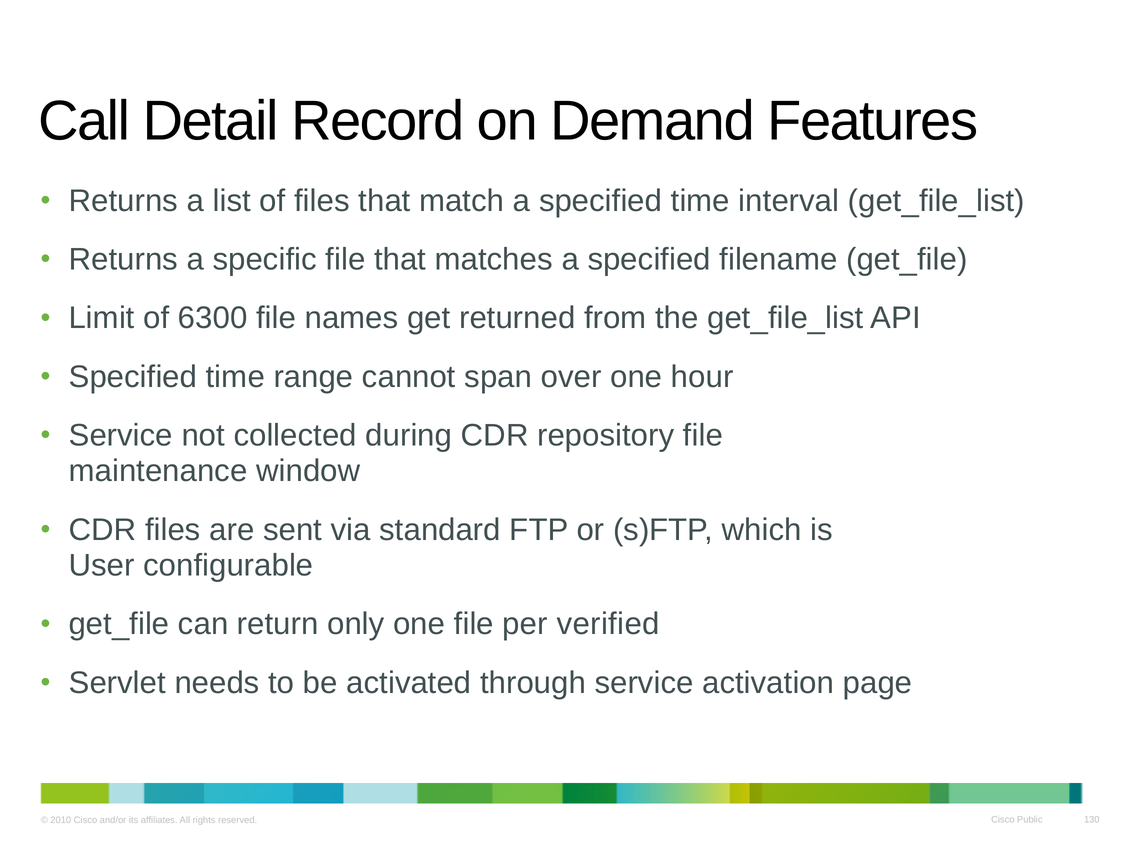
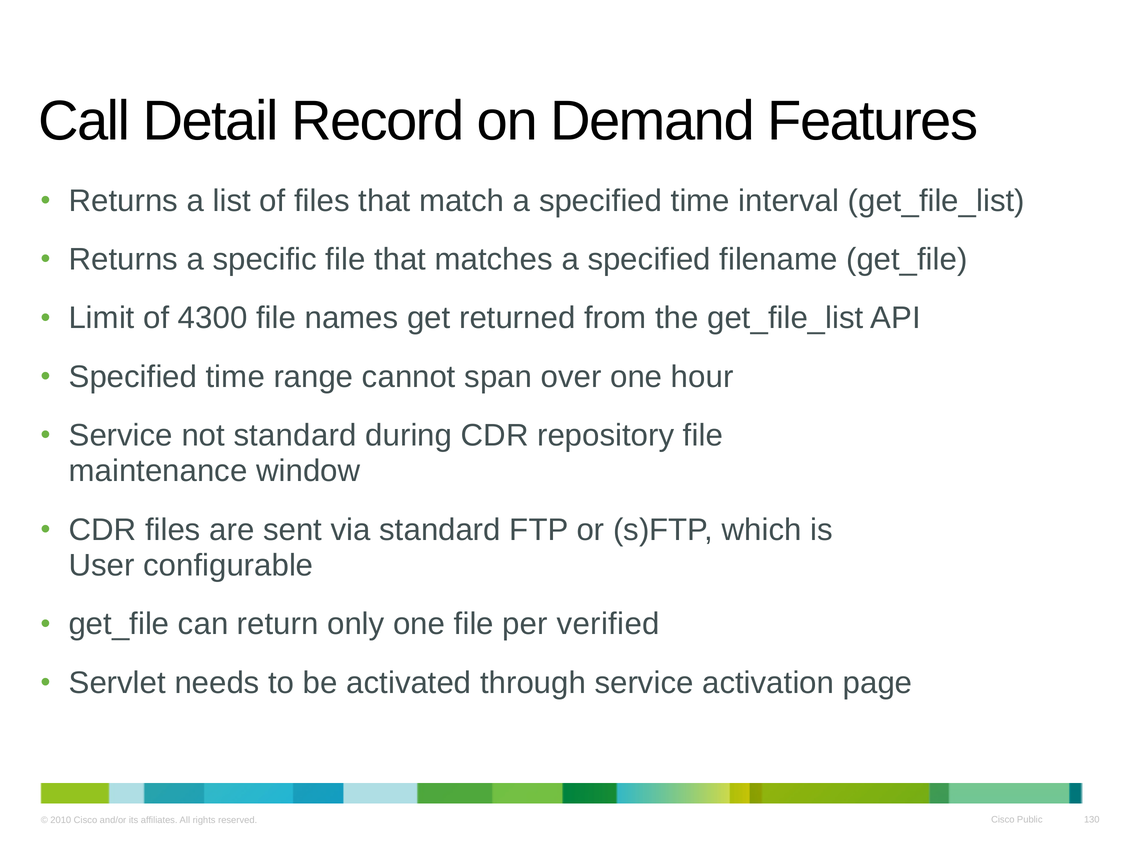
6300: 6300 -> 4300 (213, 318)
not collected: collected -> standard (295, 436)
